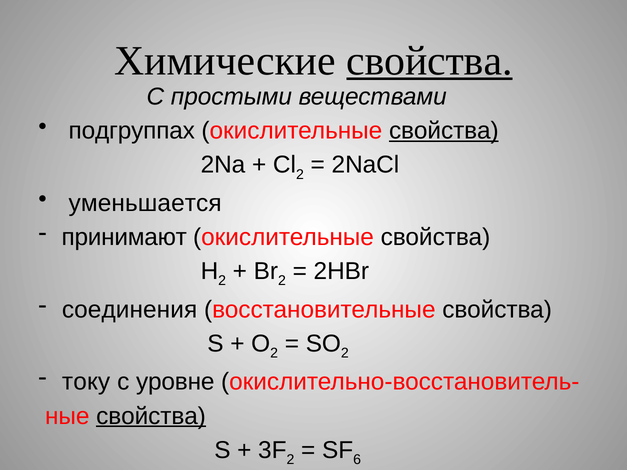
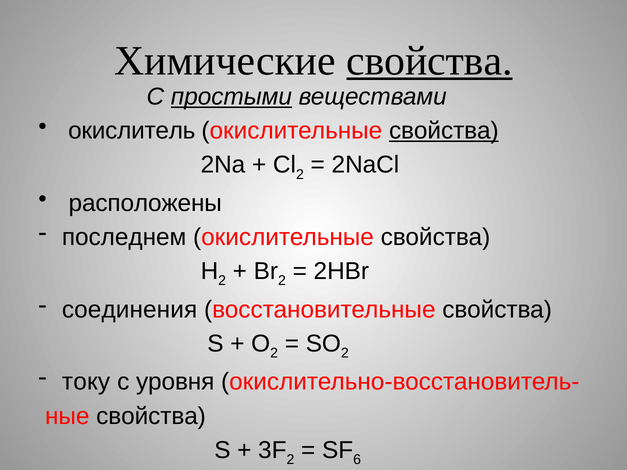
простыми underline: none -> present (231, 97)
подгруппах: подгруппах -> окислитель (132, 131)
уменьшается: уменьшается -> расположены (145, 203)
принимают: принимают -> последнем (124, 237)
уровне: уровне -> уровня (175, 382)
свойства underline: present -> none (151, 416)
